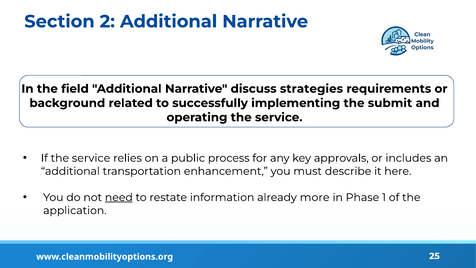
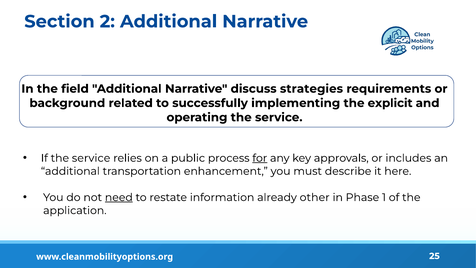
submit: submit -> explicit (390, 103)
for underline: none -> present (260, 158)
more: more -> other (315, 197)
